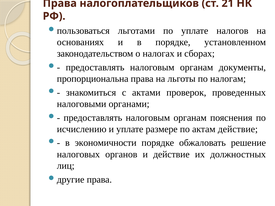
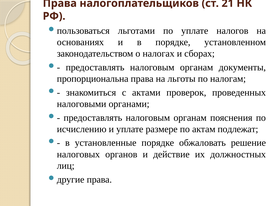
актам действие: действие -> подлежат (238, 129)
экономичности: экономичности -> установленные (106, 143)
